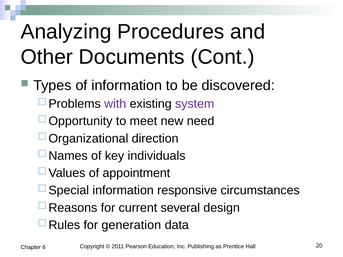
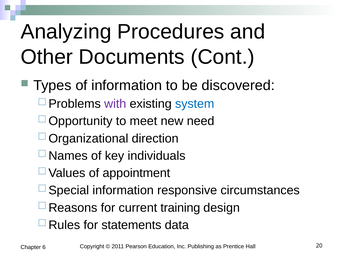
system colour: purple -> blue (195, 104)
several: several -> training (180, 208)
generation: generation -> statements (131, 225)
